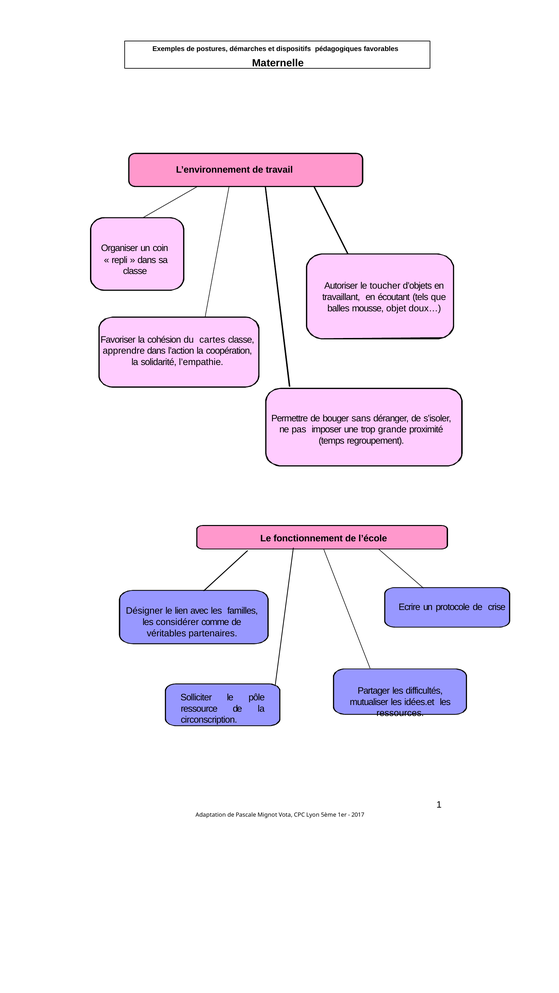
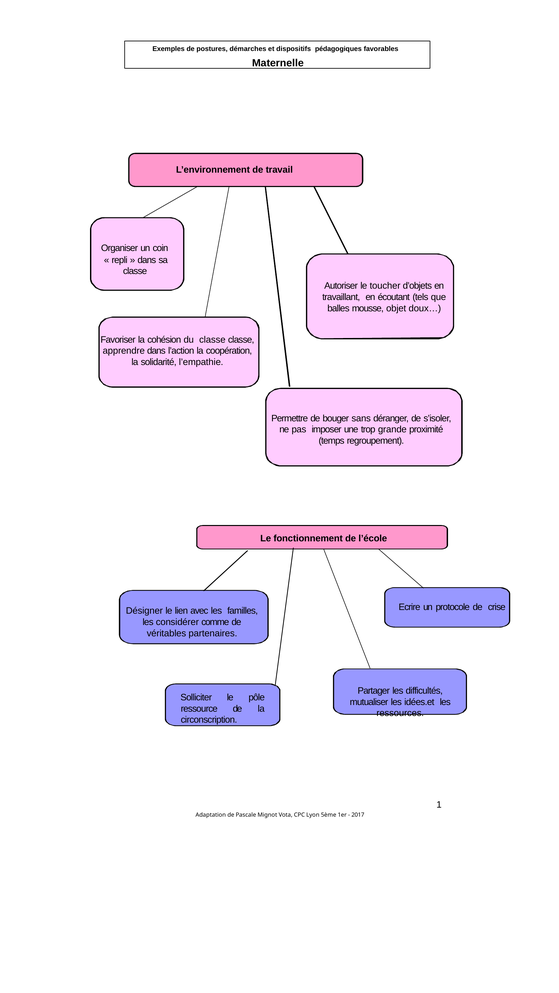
du cartes: cartes -> classe (212, 340)
